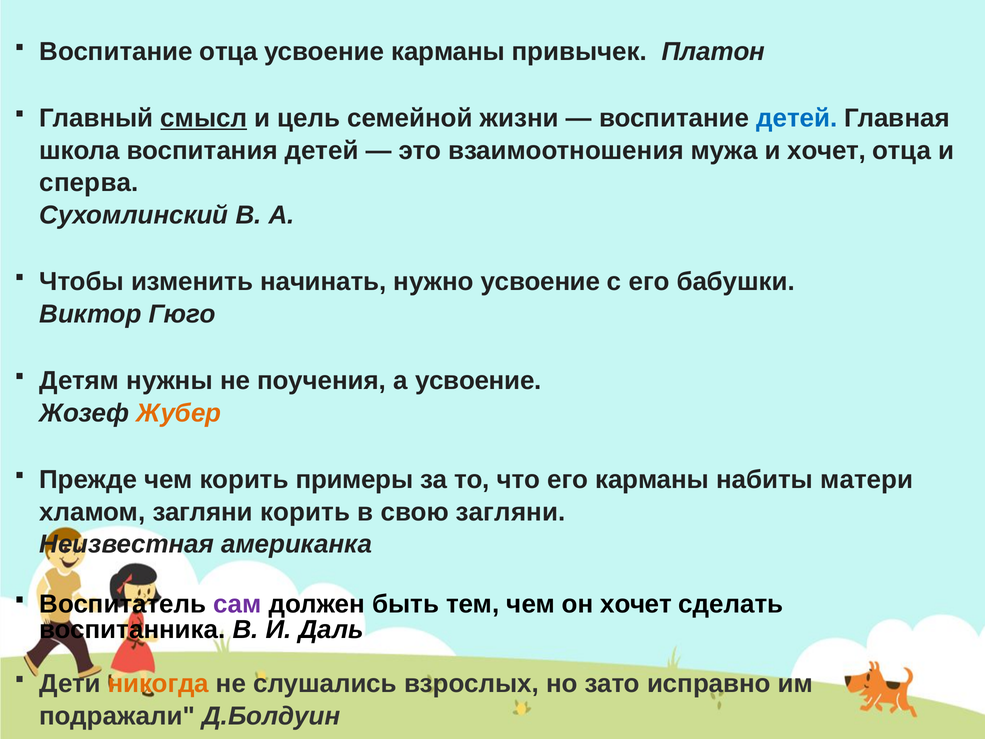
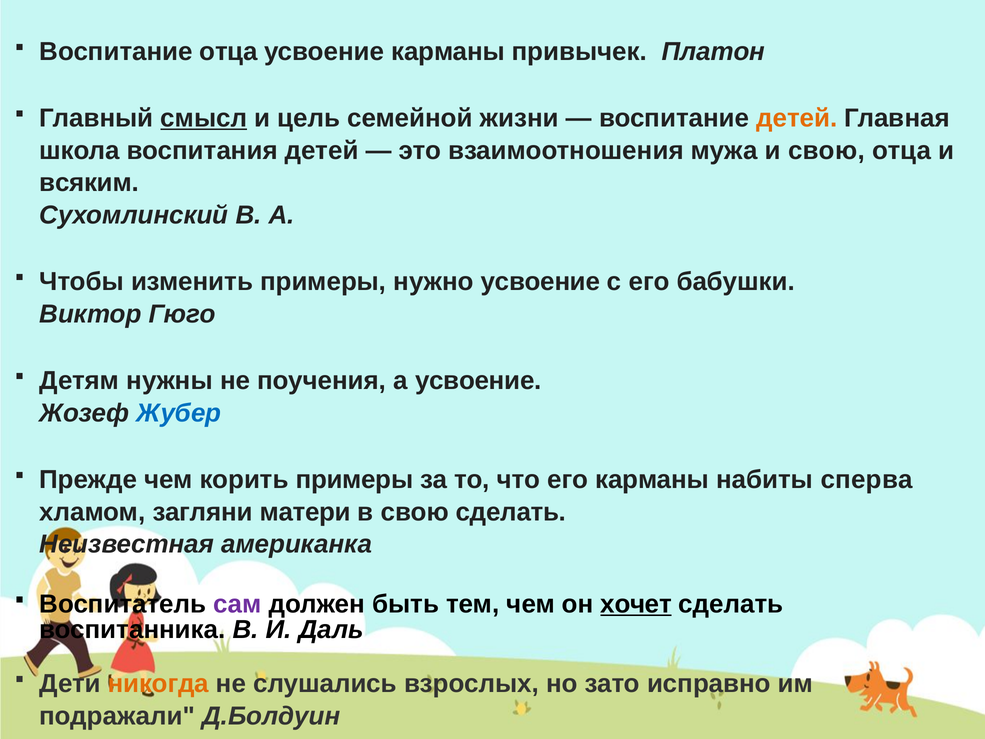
детей colour: blue -> orange (797, 118)
и хочет: хочет -> свою (826, 150)
сперва: сперва -> всяким (89, 183)
изменить начинать: начинать -> примеры (323, 282)
Жубер colour: orange -> blue (179, 413)
матери: матери -> сперва (867, 480)
загляни корить: корить -> матери (305, 512)
свою загляни: загляни -> сделать (511, 512)
хочет underline: none -> present (636, 604)
